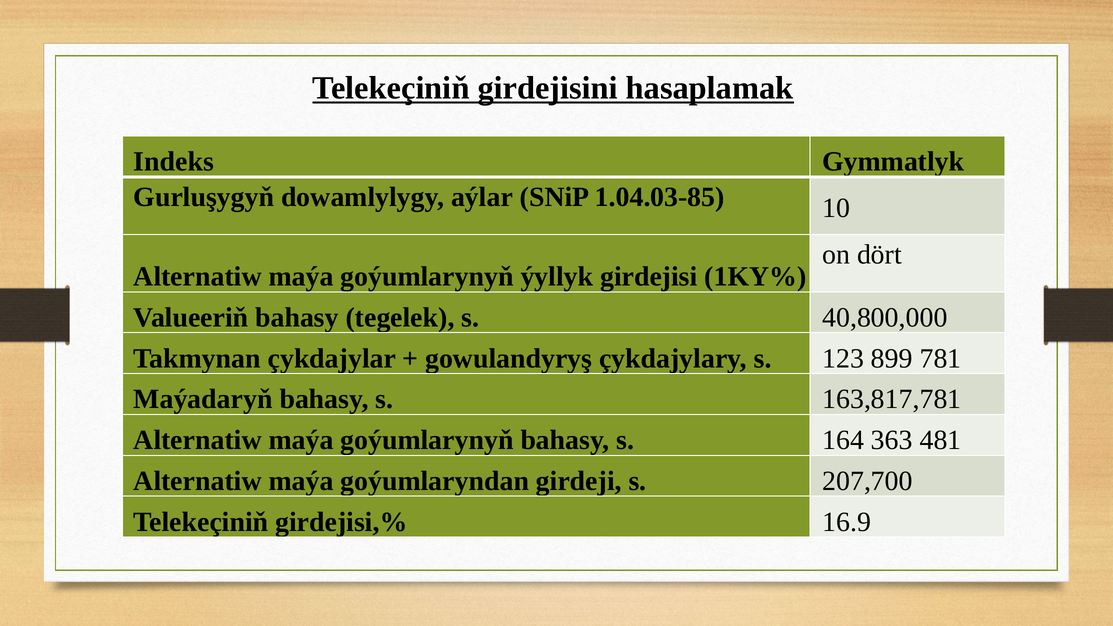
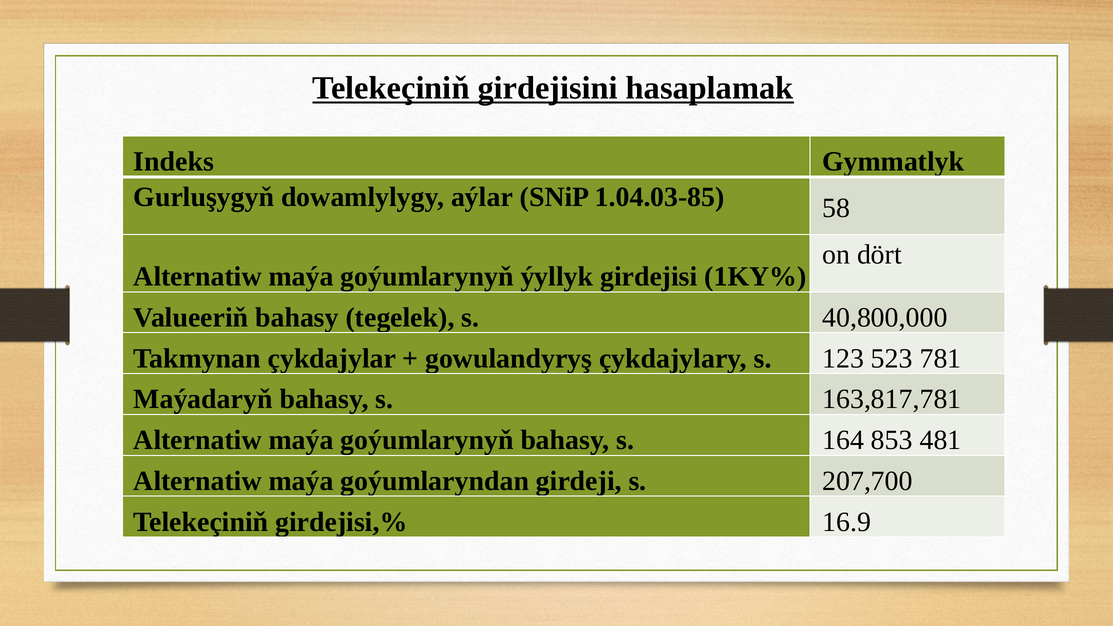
10: 10 -> 58 (836, 208)
899: 899 -> 523 (892, 358)
363: 363 -> 853 (892, 440)
